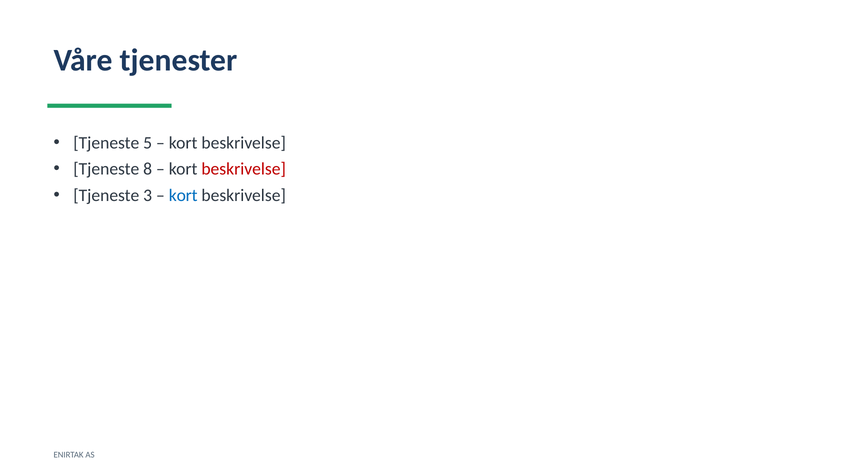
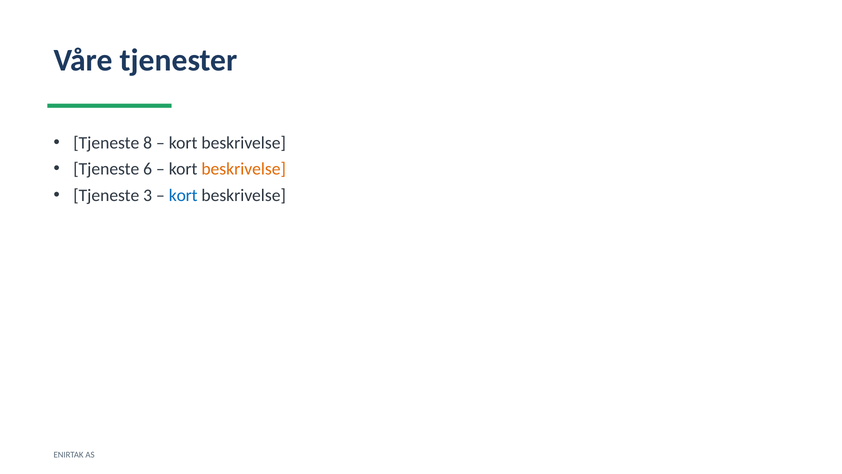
5: 5 -> 8 (148, 143)
8: 8 -> 6 (148, 169)
beskrivelse colour: red -> orange (244, 169)
